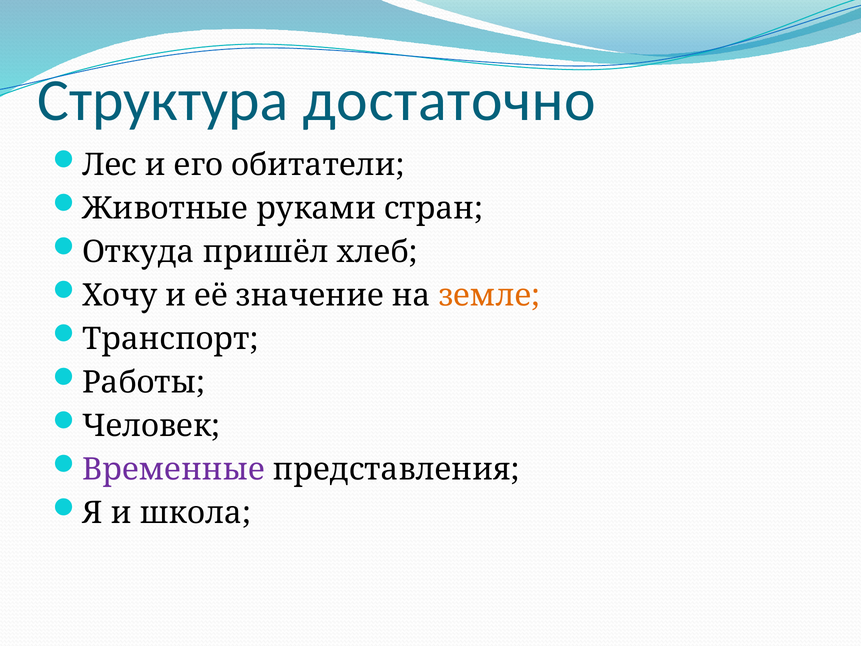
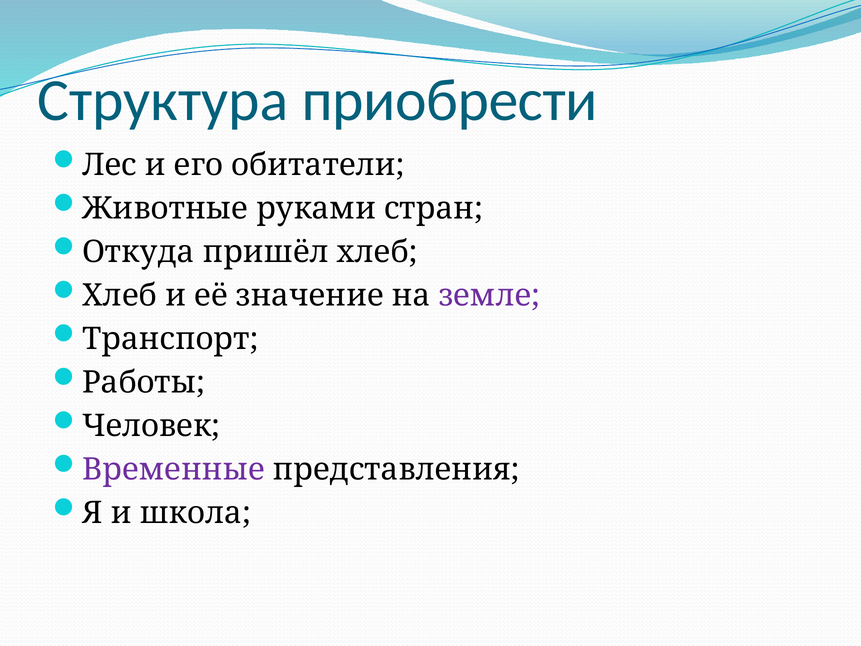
достаточно: достаточно -> приобрести (450, 100)
Хочу: Хочу -> Хлеб (120, 295)
земле colour: orange -> purple (489, 295)
